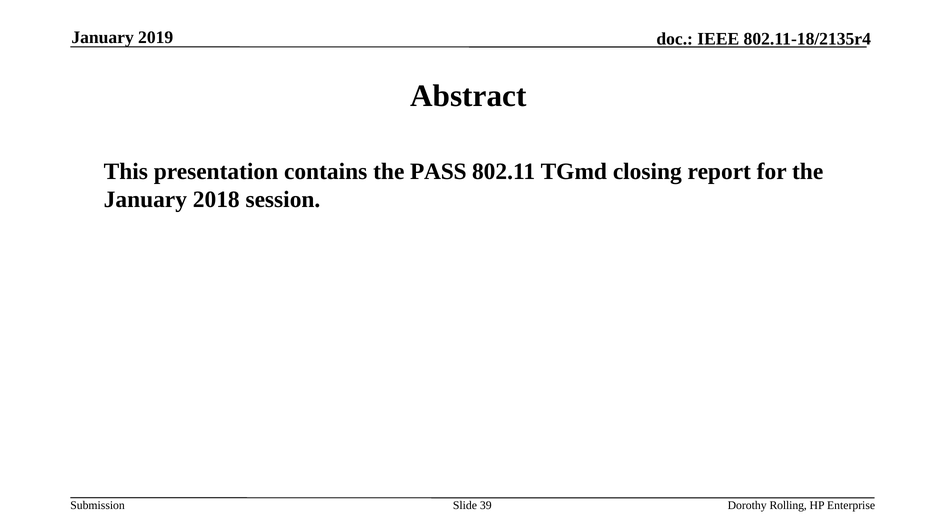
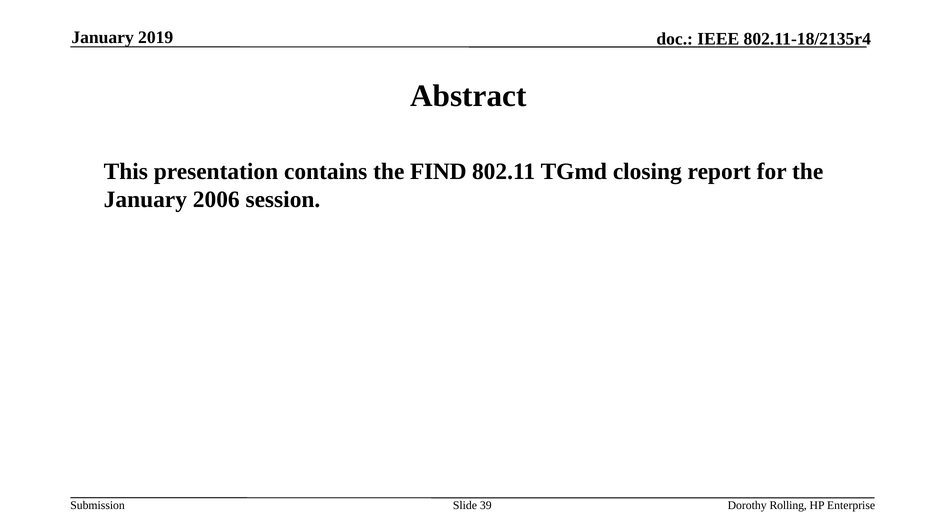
PASS: PASS -> FIND (438, 171)
2018: 2018 -> 2006 (216, 200)
